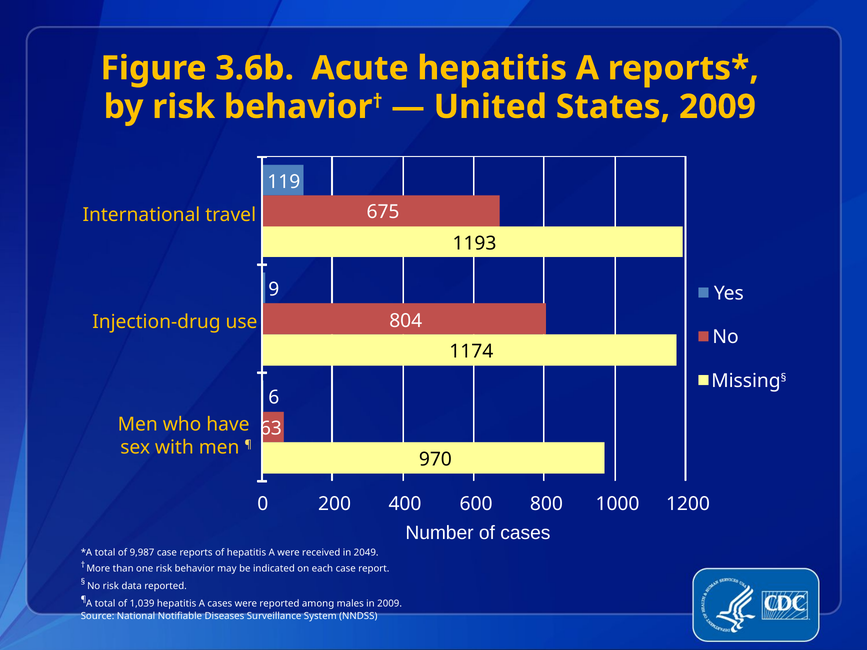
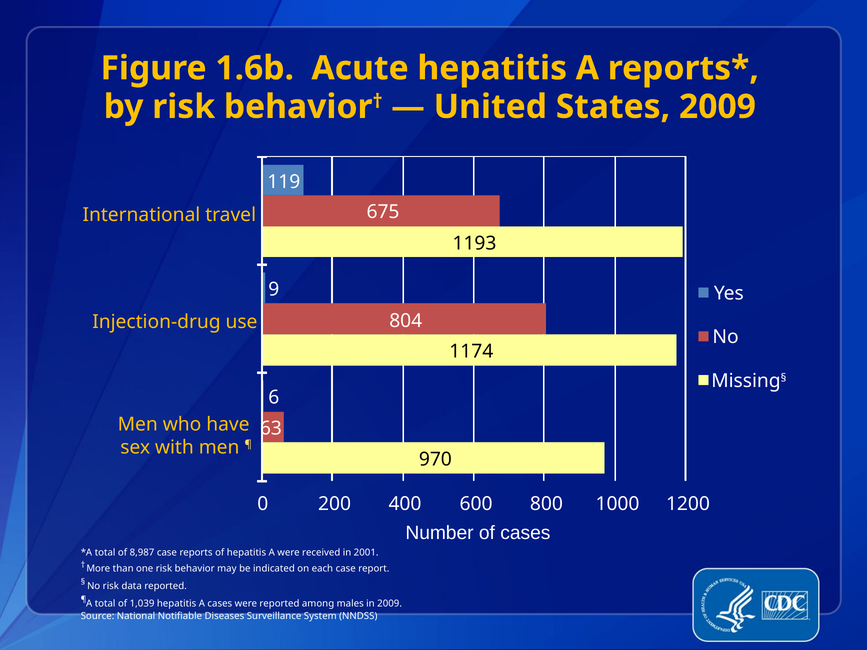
3.6b: 3.6b -> 1.6b (255, 68)
9,987: 9,987 -> 8,987 (142, 553)
2049: 2049 -> 2001 (366, 553)
